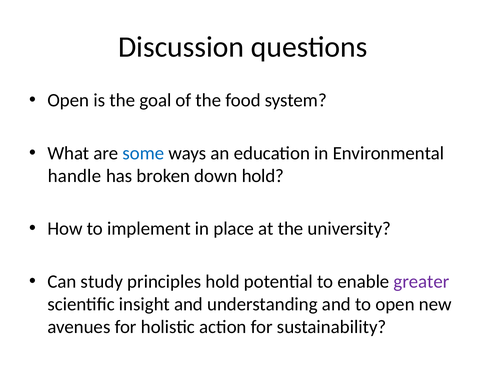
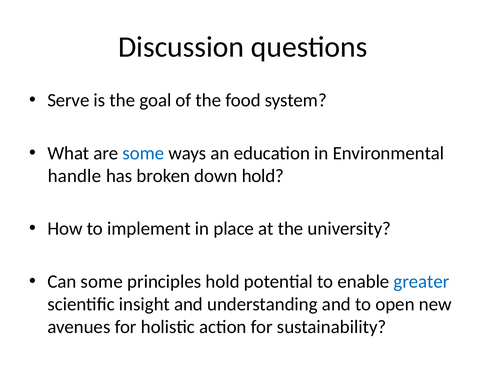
Open: Open -> Serve (68, 100)
Can study: study -> some (102, 281)
greater colour: purple -> blue (421, 281)
